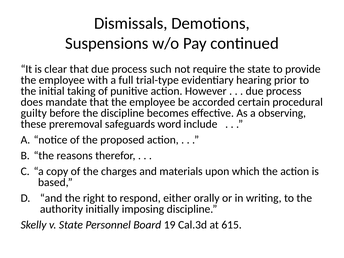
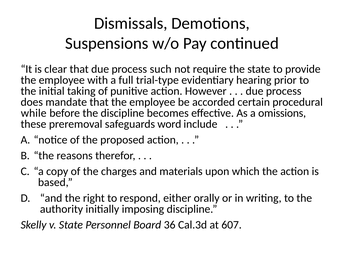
guilty: guilty -> while (34, 113)
observing: observing -> omissions (282, 113)
19: 19 -> 36 (170, 225)
615: 615 -> 607 (232, 225)
